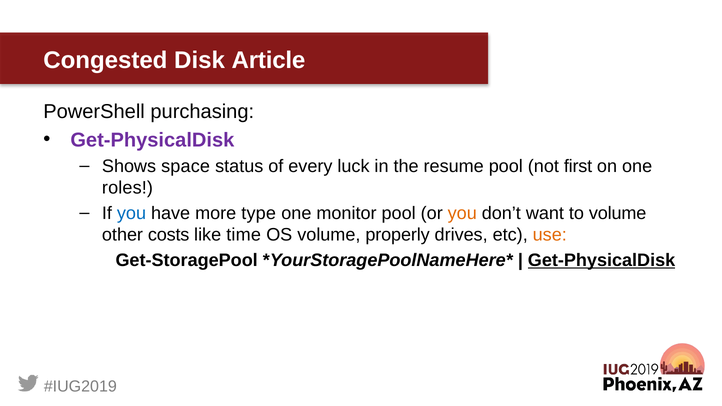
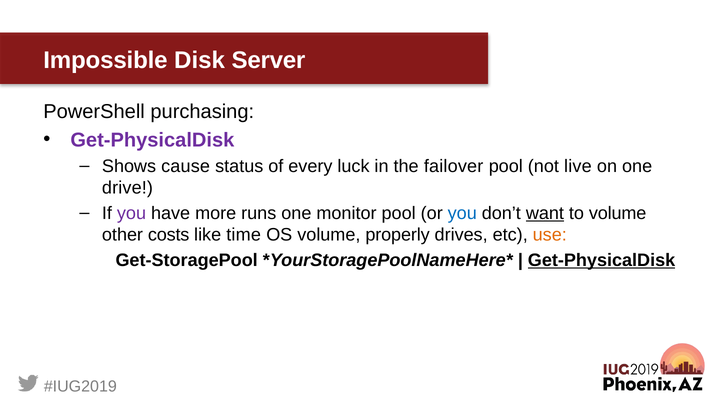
Congested: Congested -> Impossible (105, 60)
Article: Article -> Server (268, 60)
space: space -> cause (186, 166)
resume: resume -> failover (454, 166)
first: first -> live (578, 166)
roles: roles -> drive (127, 188)
you colour: blue -> purple (132, 213)
type: type -> runs (259, 213)
you colour: orange -> blue (462, 213)
want underline: none -> present (545, 213)
